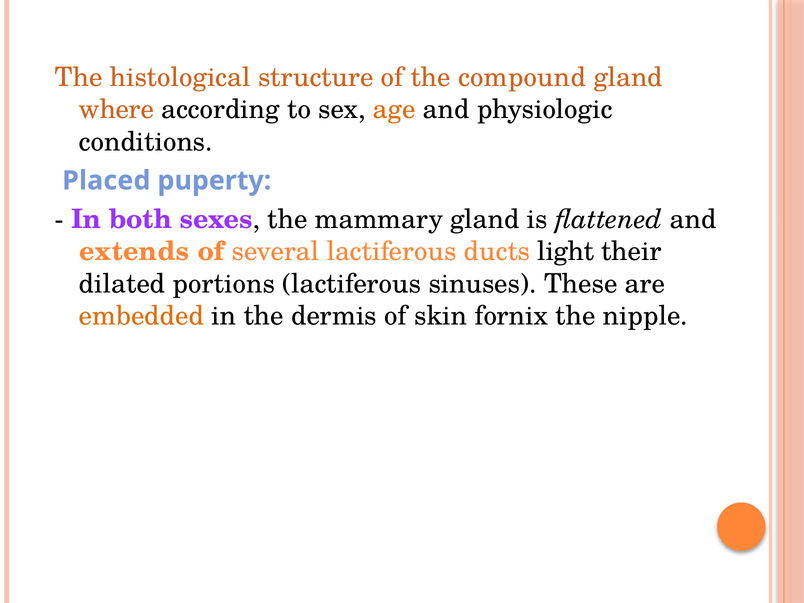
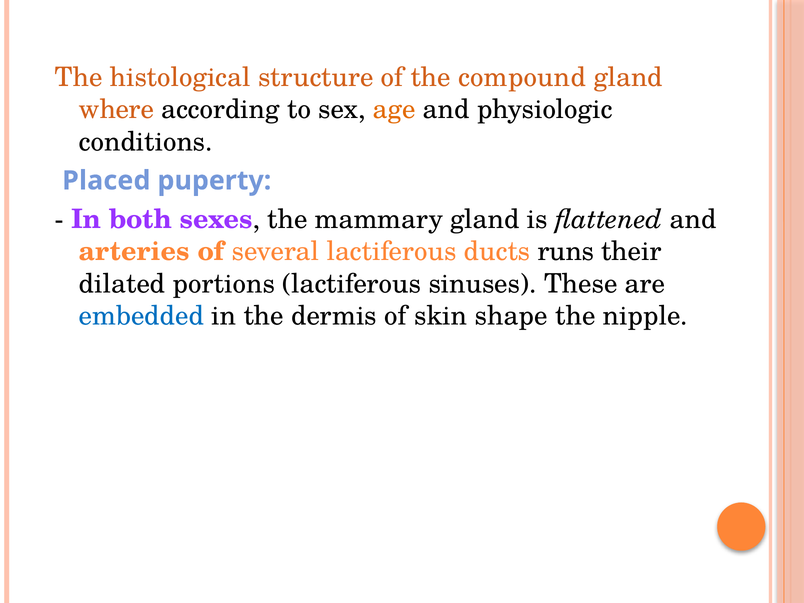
extends: extends -> arteries (134, 252)
light: light -> runs (566, 252)
embedded colour: orange -> blue (141, 316)
fornix: fornix -> shape (511, 316)
